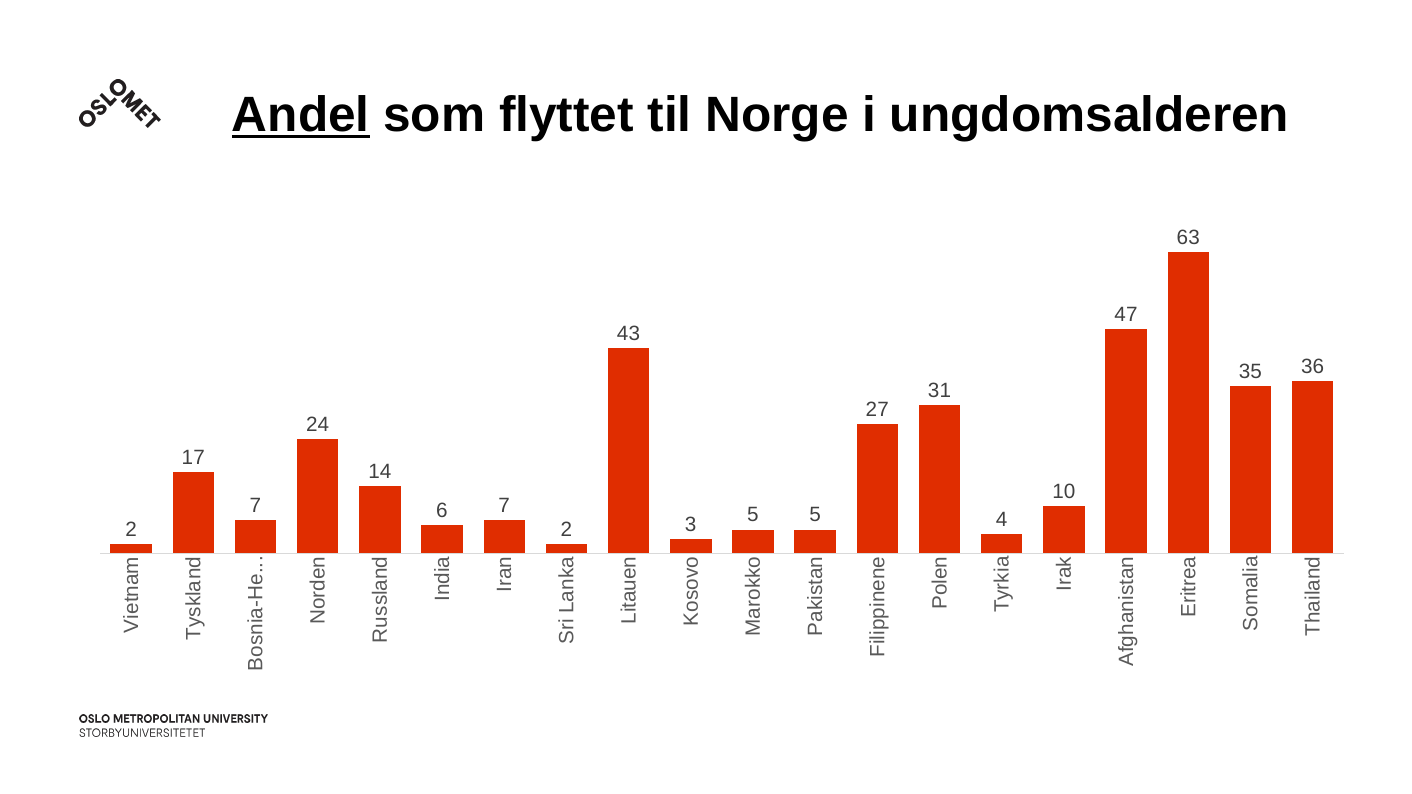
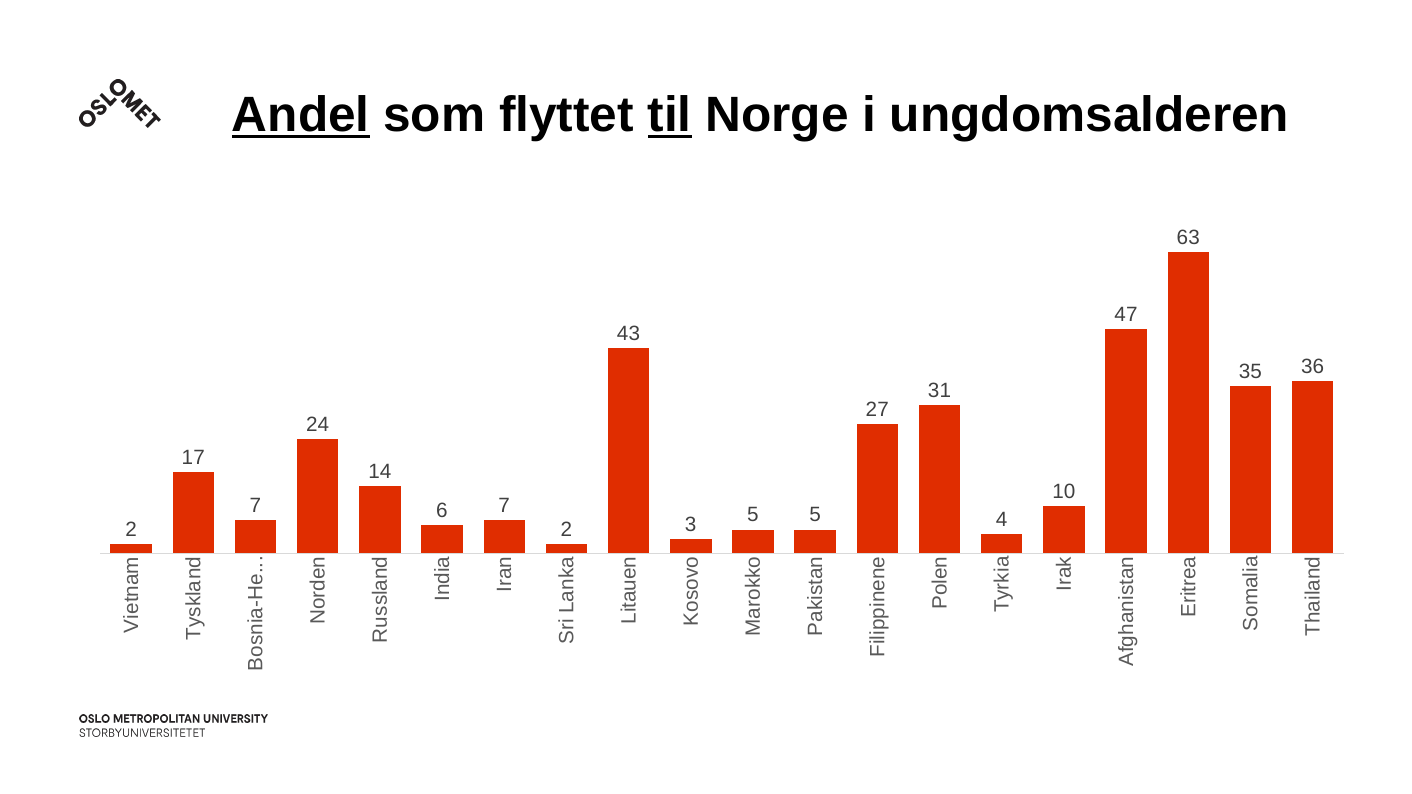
til underline: none -> present (670, 115)
